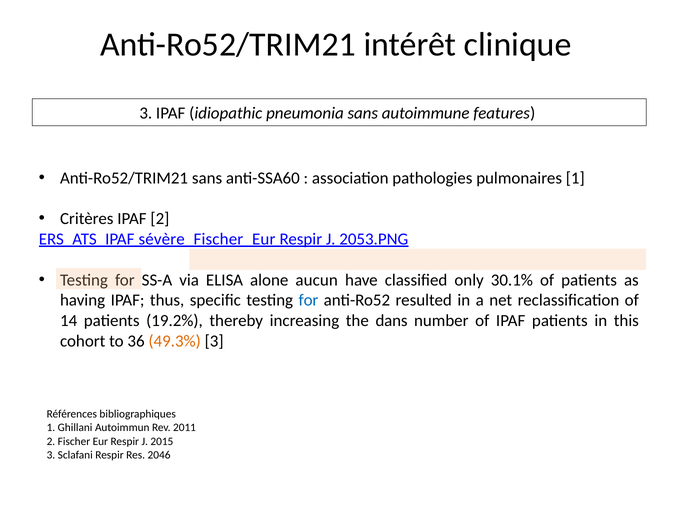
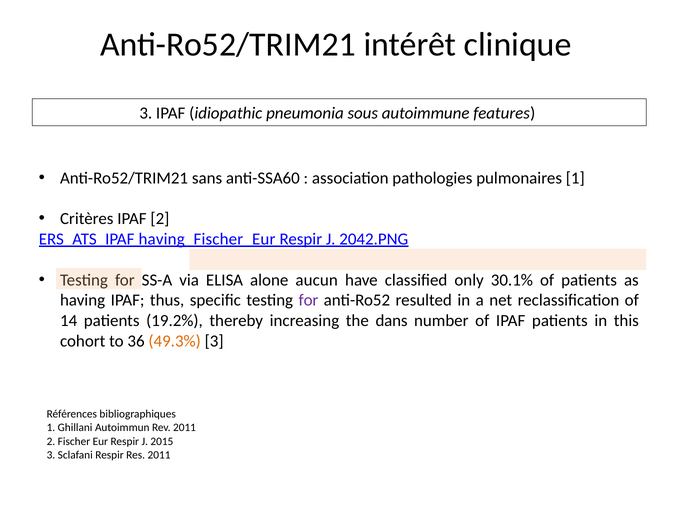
pneumonia sans: sans -> sous (363, 113)
sévère_Fischer_Eur: sévère_Fischer_Eur -> having_Fischer_Eur (207, 239)
2053.PNG: 2053.PNG -> 2042.PNG (374, 239)
for colour: blue -> purple (308, 301)
Res 2046: 2046 -> 2011 (159, 455)
